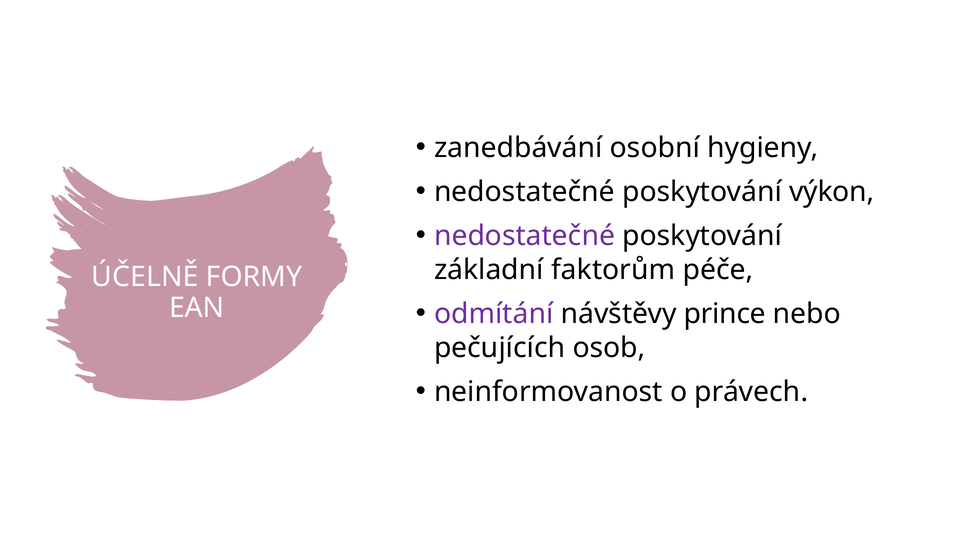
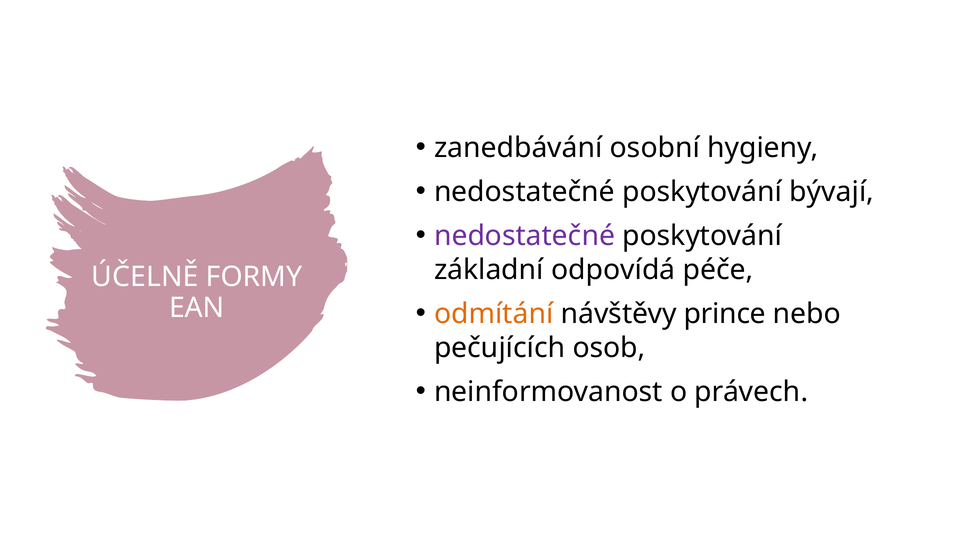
výkon: výkon -> bývají (832, 192)
faktorům: faktorům -> odpovídá (613, 270)
odmítání colour: purple -> orange (494, 314)
